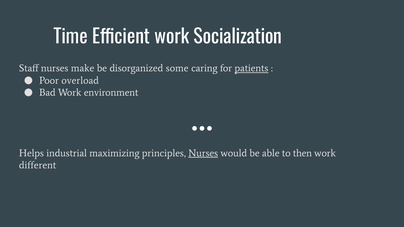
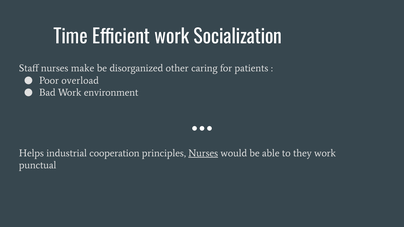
some: some -> other (177, 68)
patients underline: present -> none (251, 68)
maximizing: maximizing -> cooperation (114, 153)
then: then -> they (302, 153)
different: different -> punctual (38, 165)
